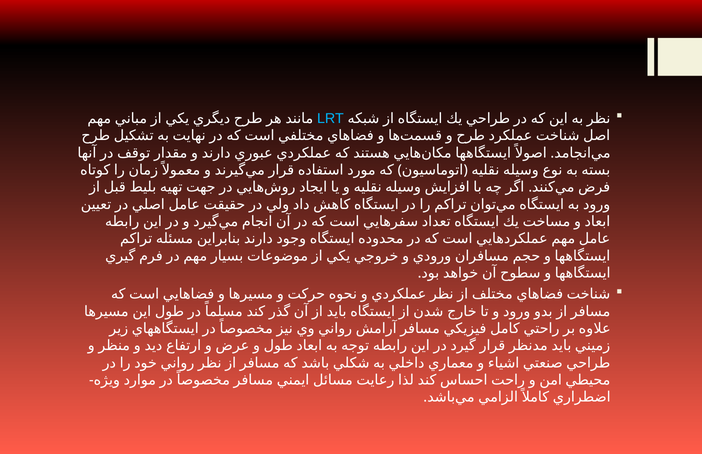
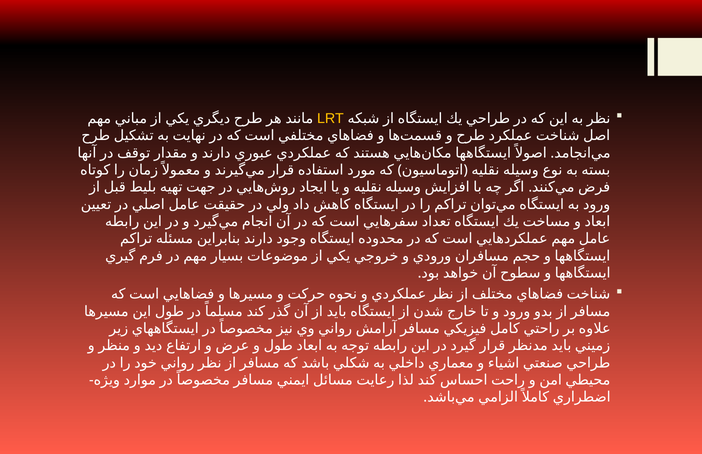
LRT colour: light blue -> yellow (330, 119)
